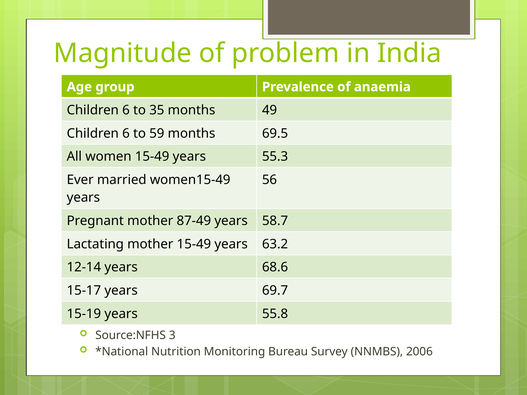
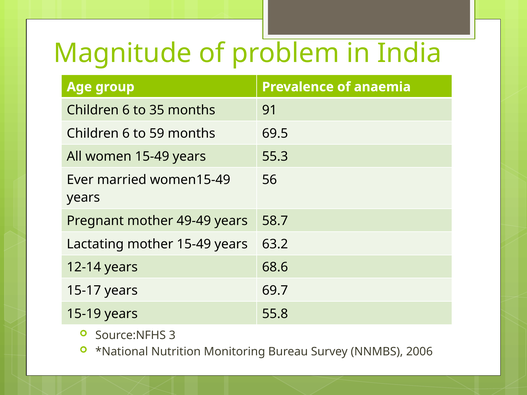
49: 49 -> 91 (270, 110)
87-49: 87-49 -> 49-49 (194, 221)
